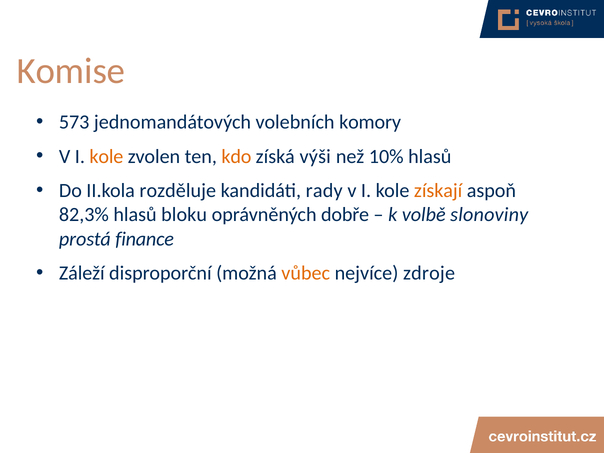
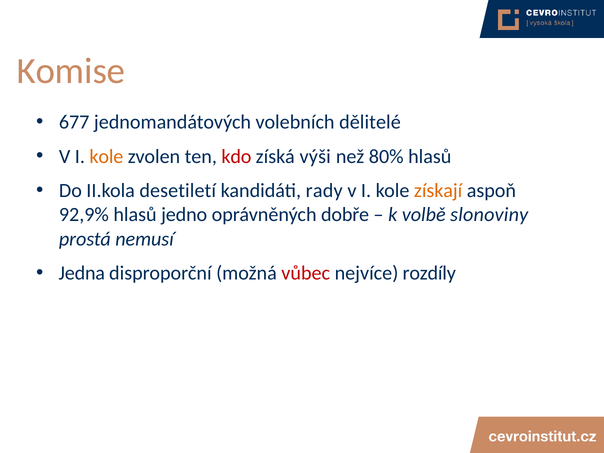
573: 573 -> 677 (74, 122)
komory: komory -> dělitelé (370, 122)
kdo colour: orange -> red (236, 156)
10%: 10% -> 80% (386, 156)
rozděluje: rozděluje -> desetiletí (178, 191)
82,3%: 82,3% -> 92,9% (84, 215)
bloku: bloku -> jedno (184, 215)
finance: finance -> nemusí (145, 239)
Záleží: Záleží -> Jedna (82, 273)
vůbec colour: orange -> red (306, 273)
zdroje: zdroje -> rozdíly (429, 273)
